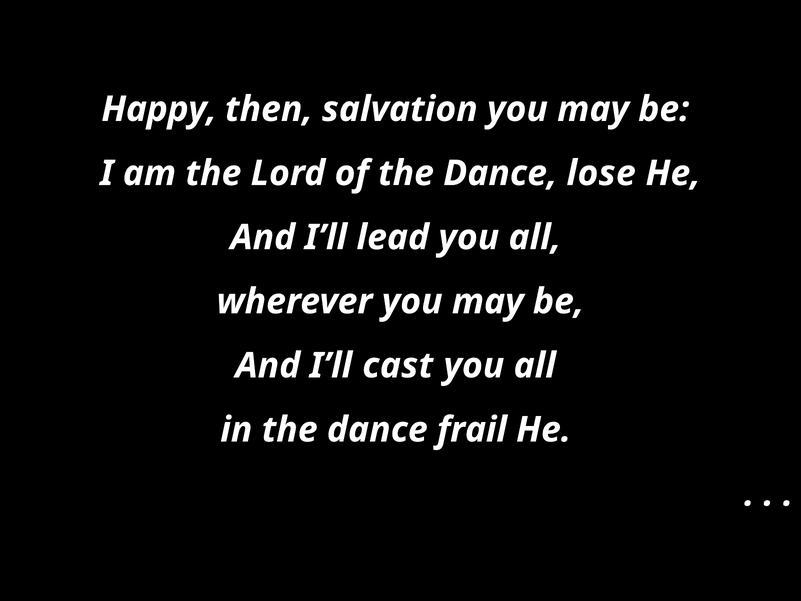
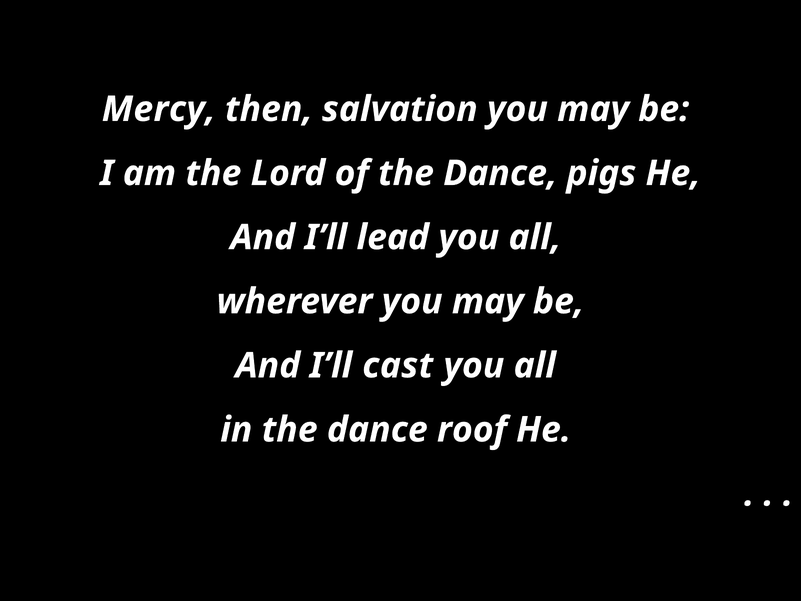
Happy: Happy -> Mercy (159, 109)
lose: lose -> pigs (601, 173)
frail: frail -> roof (472, 430)
